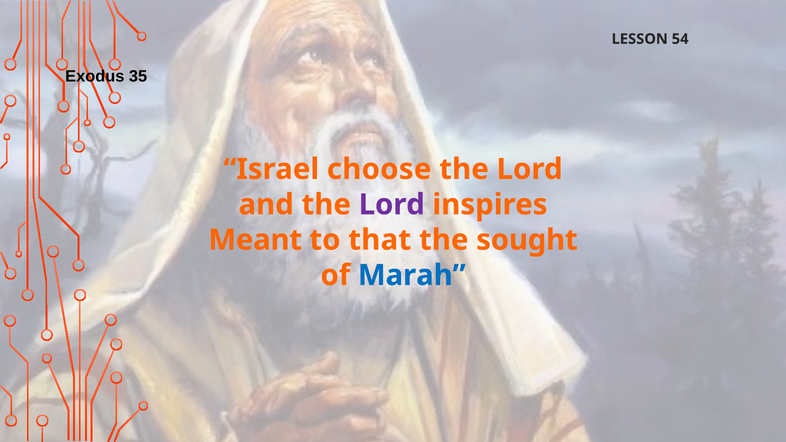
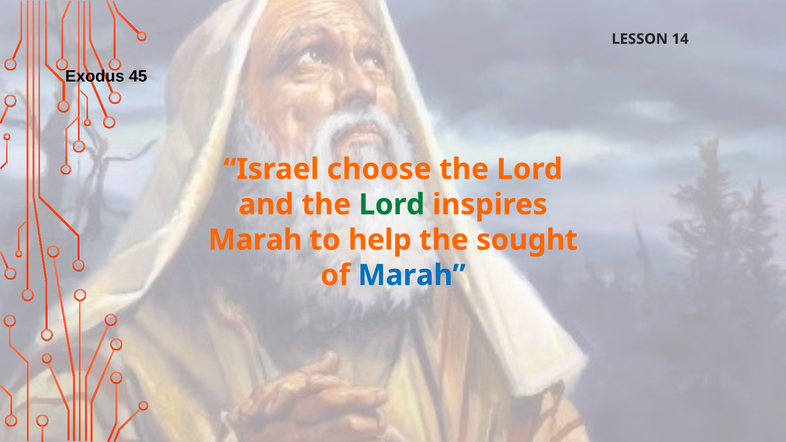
54: 54 -> 14 (680, 39)
35: 35 -> 45 (138, 76)
Lord colour: purple -> green (392, 205)
Meant: Meant -> Marah (255, 240)
that: that -> help (380, 240)
